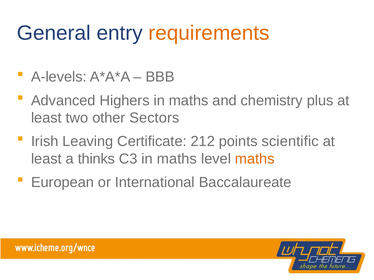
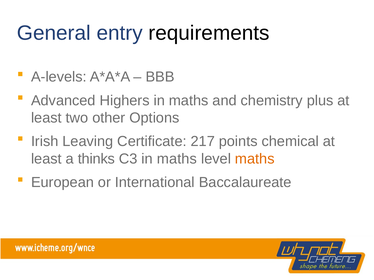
requirements colour: orange -> black (209, 33)
Sectors: Sectors -> Options (154, 118)
212: 212 -> 217 (203, 142)
scientific: scientific -> chemical (290, 142)
